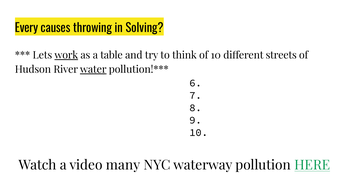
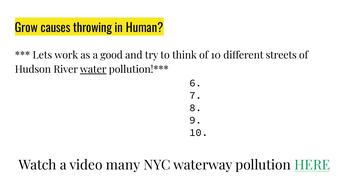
Every: Every -> Grow (26, 28)
Solving: Solving -> Human (144, 28)
work underline: present -> none (66, 55)
table: table -> good (112, 55)
